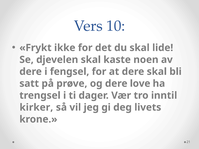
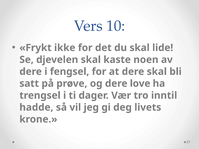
kirker: kirker -> hadde (36, 108)
